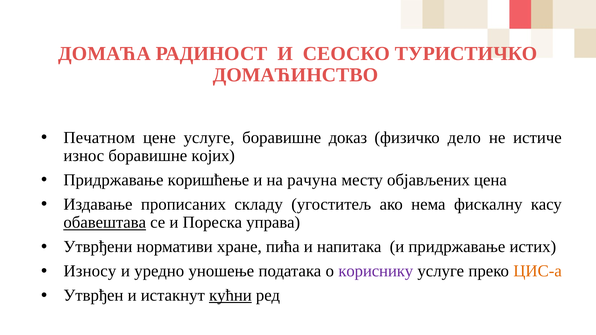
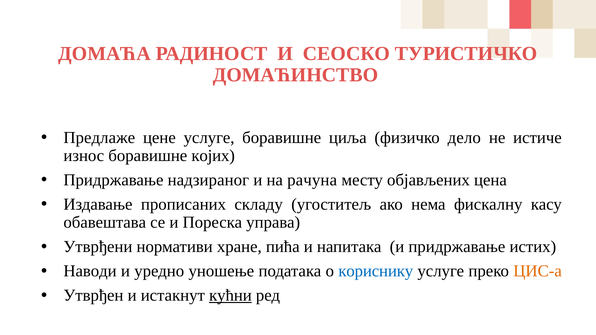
Печатном: Печатном -> Предлаже (99, 138)
доказ: доказ -> циља (348, 138)
коришћење: коришћење -> надзираног (208, 180)
обавештава underline: present -> none (105, 223)
Износу: Износу -> Наводи (90, 271)
кориснику colour: purple -> blue (376, 271)
